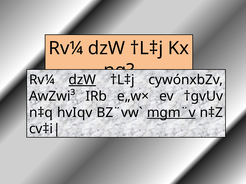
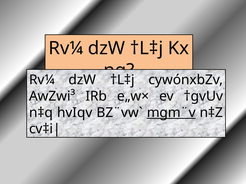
dzW underline: present -> none (82, 80)
